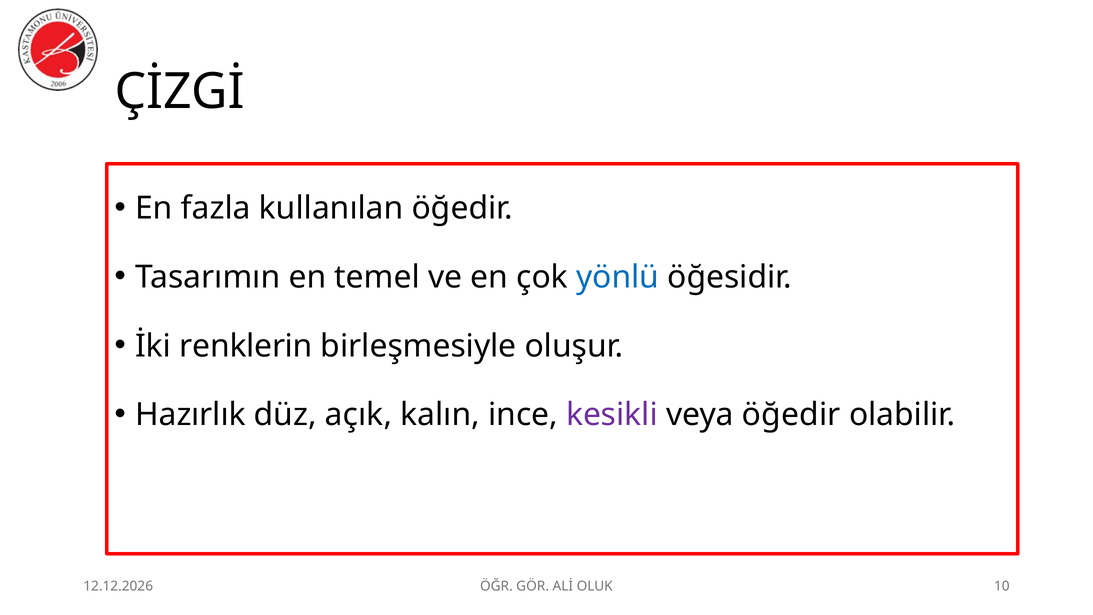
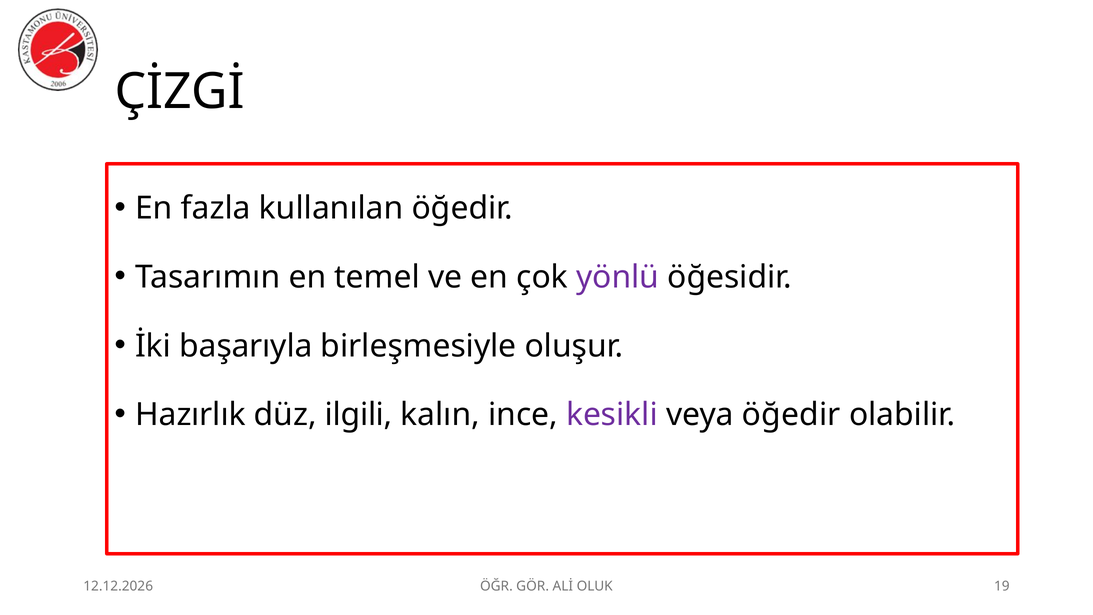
yönlü colour: blue -> purple (618, 277)
renklerin: renklerin -> başarıyla (246, 346)
açık: açık -> ilgili (359, 415)
10: 10 -> 19 (1002, 586)
